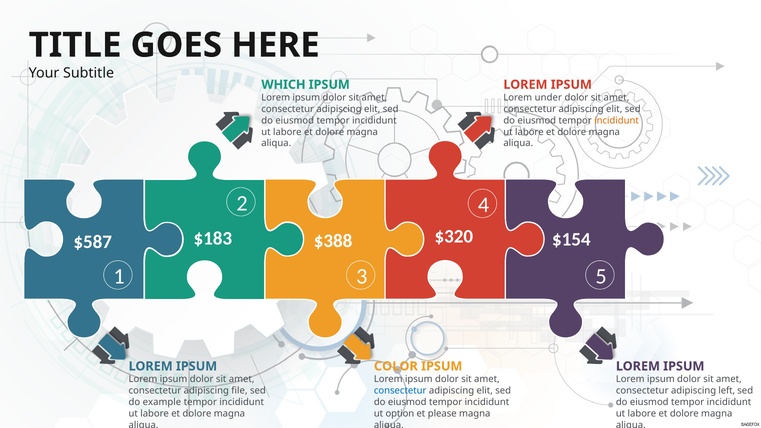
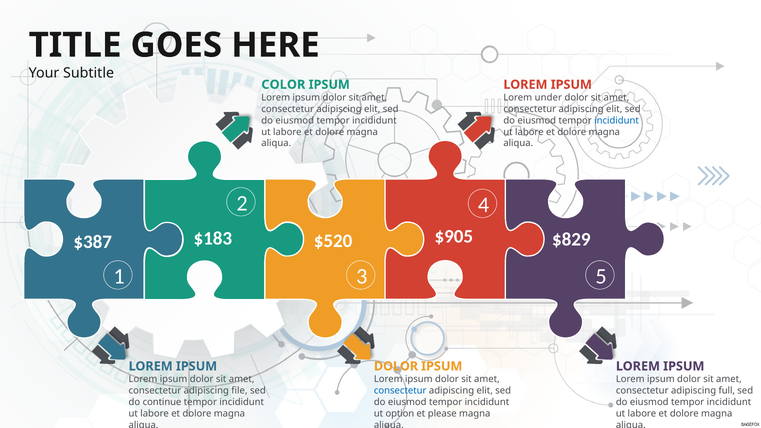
WHICH: WHICH -> COLOR (283, 85)
incididunt colour: orange -> blue (617, 121)
$320: $320 -> $905 (454, 237)
$154: $154 -> $829 (571, 240)
$388: $388 -> $520 (333, 241)
$587: $587 -> $387 (93, 242)
COLOR: COLOR -> DOLOR (396, 366)
left: left -> full (727, 391)
example: example -> continue (162, 402)
